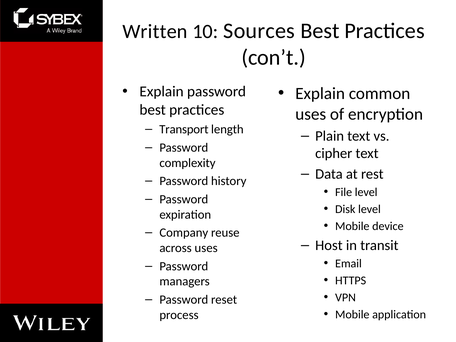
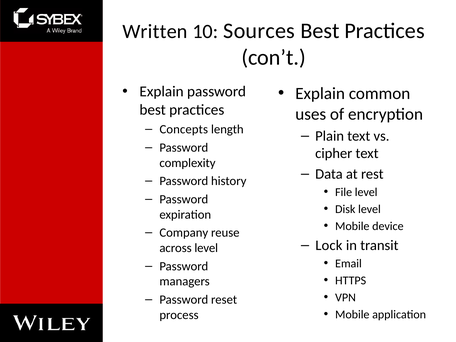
Transport: Transport -> Concepts (184, 129)
Host: Host -> Lock (329, 245)
across uses: uses -> level (206, 248)
